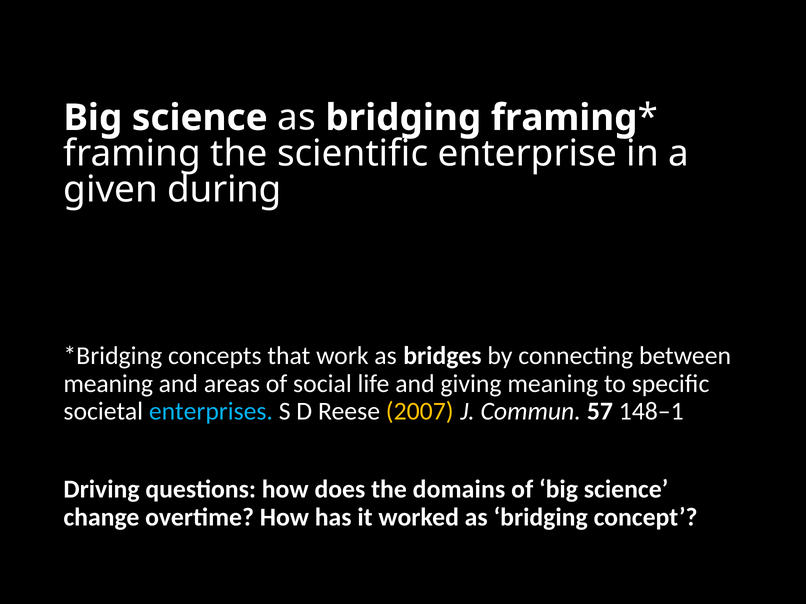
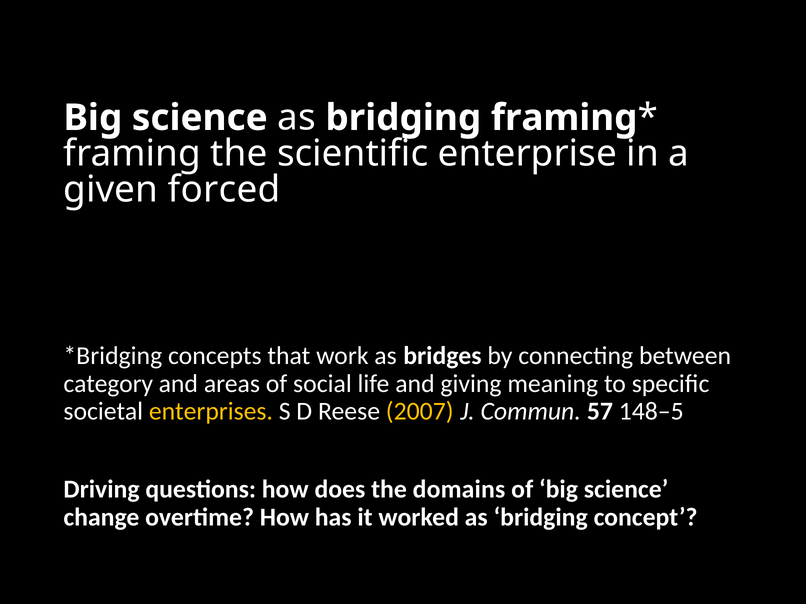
during: during -> forced (224, 190)
meaning: meaning -> category (108, 384)
enterprises colour: light blue -> yellow (211, 412)
148–1: 148–1 -> 148–5 (651, 412)
